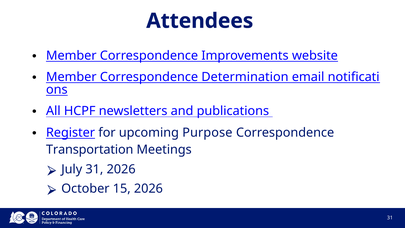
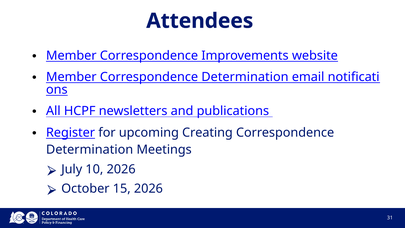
Purpose: Purpose -> Creating (207, 132)
Transportation: Transportation -> Determination (90, 150)
July 31: 31 -> 10 (94, 169)
